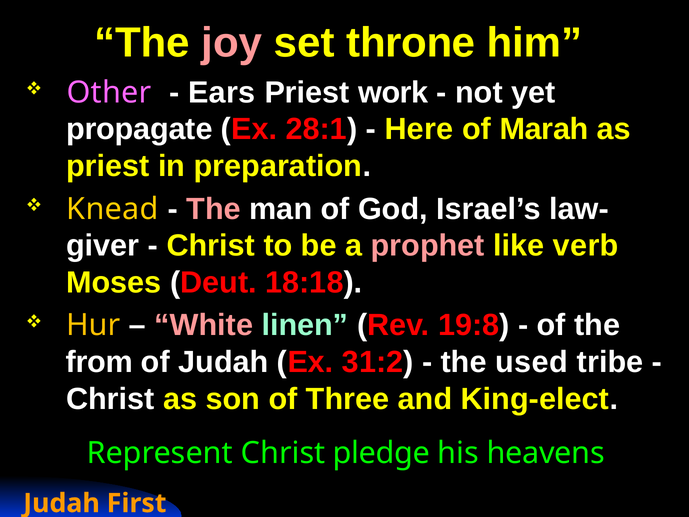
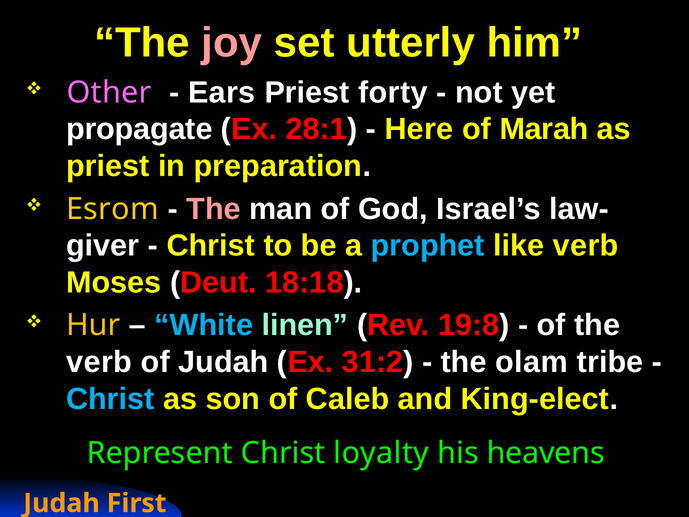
throne: throne -> utterly (411, 43)
work: work -> forty (393, 92)
Knead: Knead -> Esrom (112, 209)
prophet colour: pink -> light blue (428, 246)
White colour: pink -> light blue (204, 325)
from: from -> verb (99, 362)
used: used -> olam (532, 362)
Christ colour: white -> light blue (110, 399)
Three: Three -> Caleb (348, 399)
pledge: pledge -> loyalty (381, 453)
